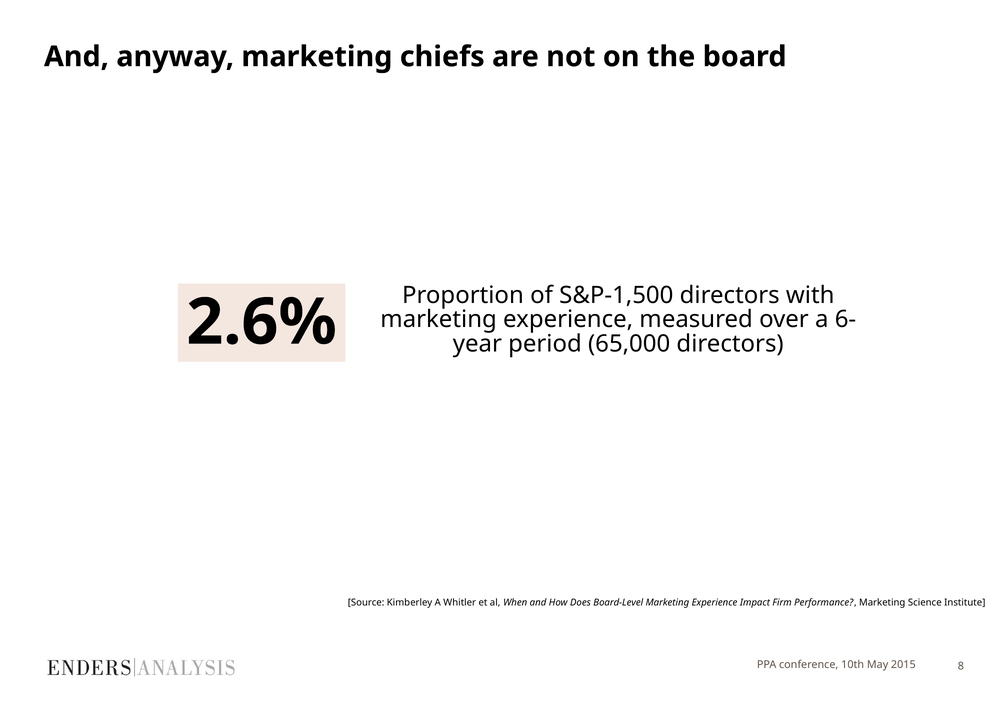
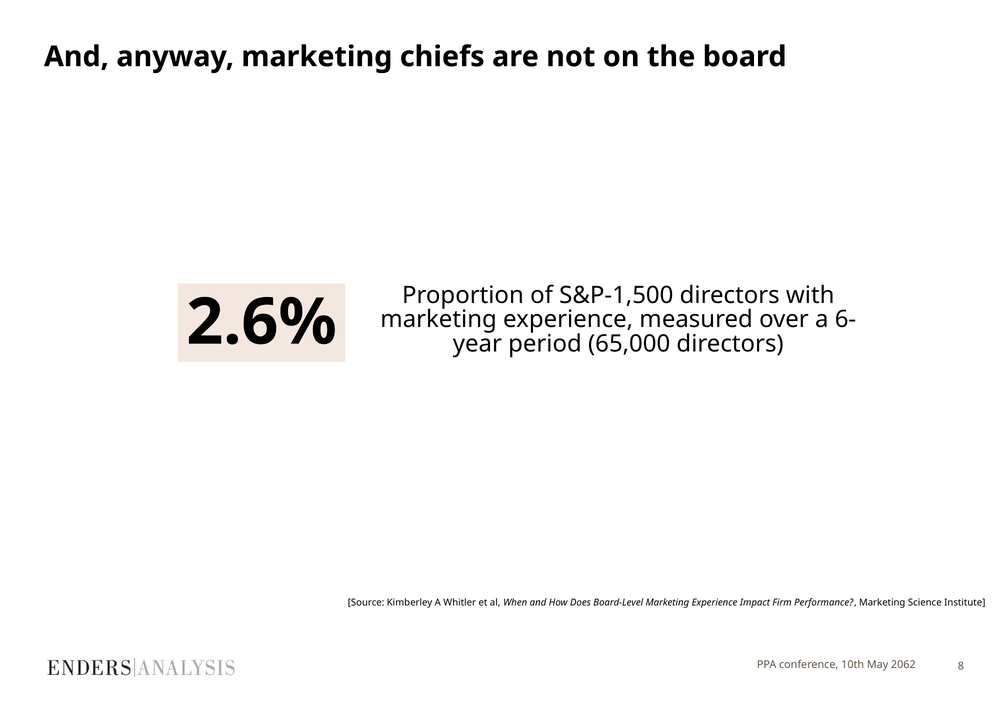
2015: 2015 -> 2062 (903, 665)
